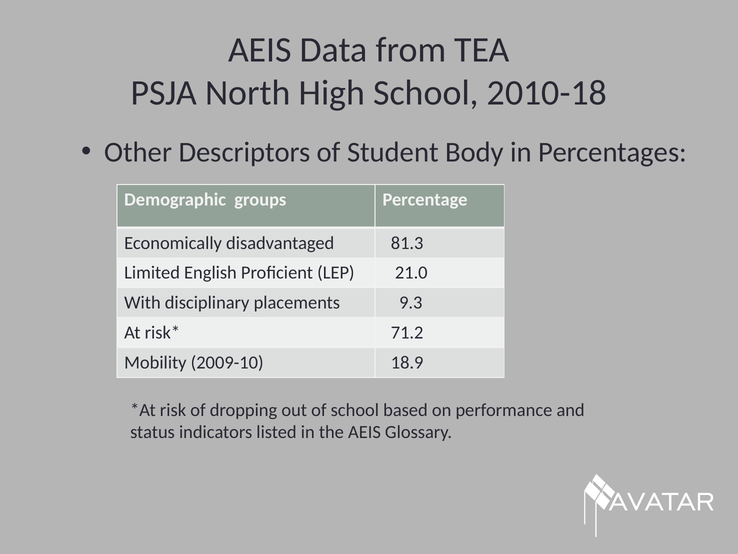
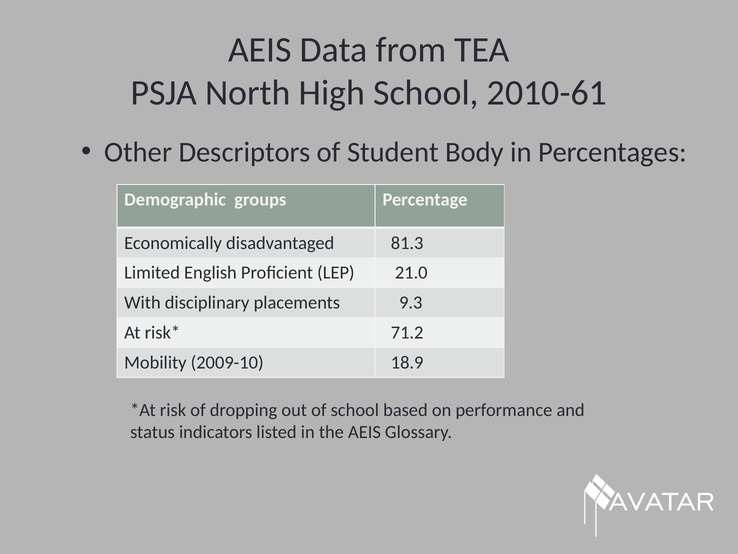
2010-18: 2010-18 -> 2010-61 (547, 93)
